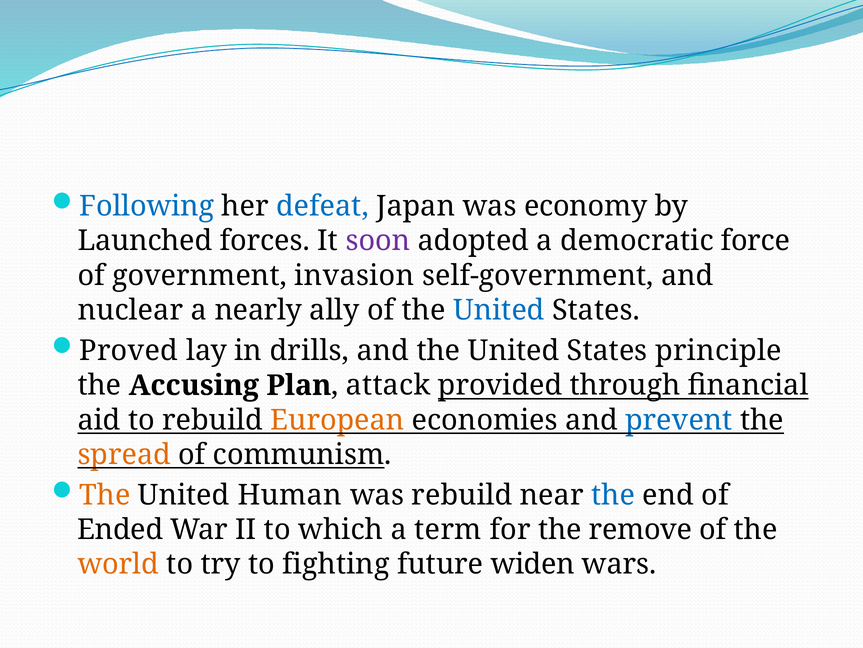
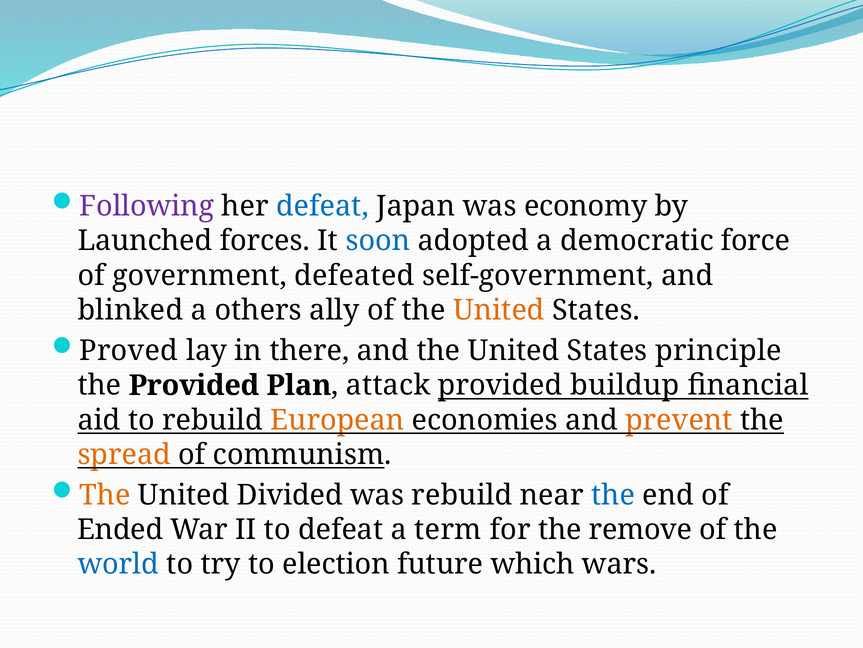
Following colour: blue -> purple (147, 206)
soon colour: purple -> blue (378, 241)
invasion: invasion -> defeated (354, 275)
nuclear: nuclear -> blinked (130, 310)
nearly: nearly -> others (258, 310)
United colour: blue -> orange (499, 310)
drills: drills -> there (309, 350)
the Accusing: Accusing -> Provided (194, 385)
through: through -> buildup (625, 385)
prevent colour: blue -> orange (679, 420)
Human: Human -> Divided (290, 495)
to which: which -> defeat (341, 529)
world colour: orange -> blue (118, 564)
fighting: fighting -> election (336, 564)
widen: widen -> which (533, 564)
